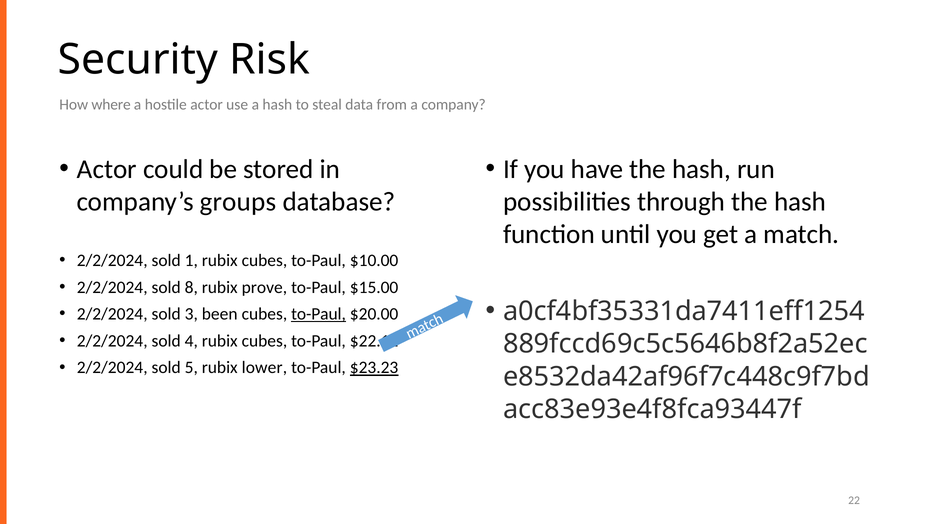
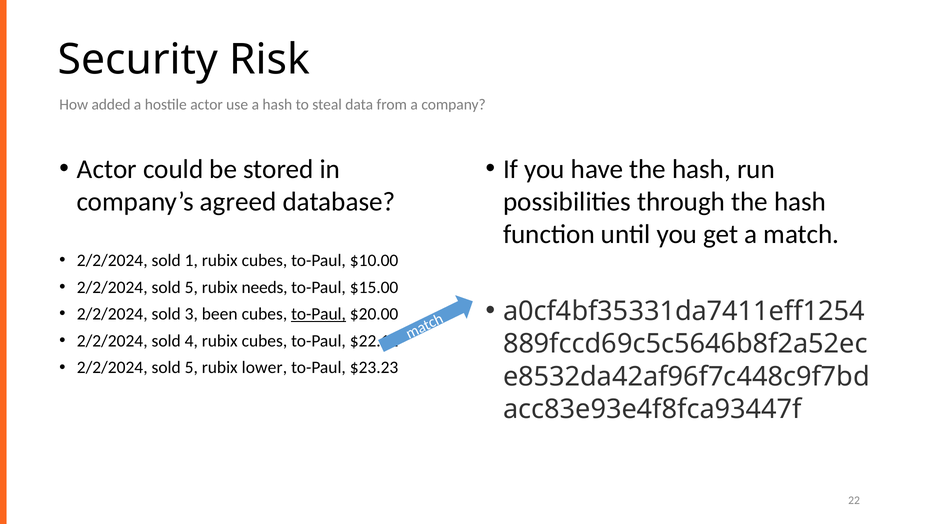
where: where -> added (111, 104)
groups: groups -> agreed (238, 202)
8: 8 -> 5 (191, 287)
prove: prove -> needs (265, 287)
$23.23 underline: present -> none (374, 367)
